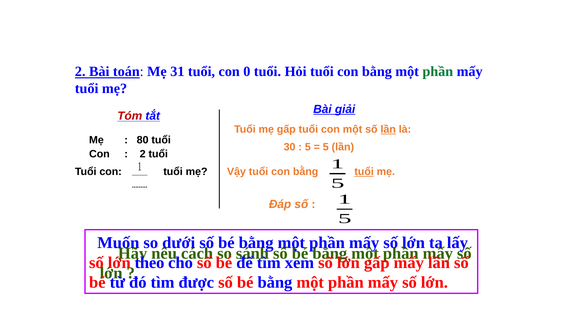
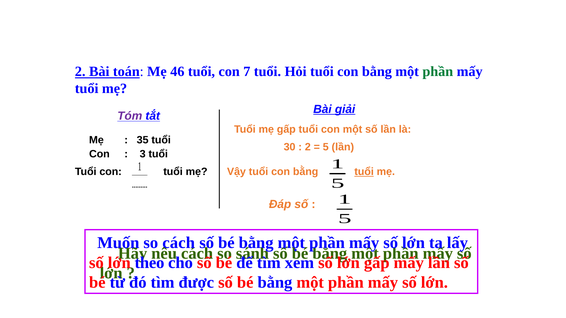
31: 31 -> 46 (177, 72)
0: 0 -> 7 (247, 72)
Tóm colour: red -> purple (130, 116)
lần underline: present -> none (388, 129)
80: 80 -> 35 (143, 140)
5: 5 -> 2 (308, 147)
2: 2 -> 3 (143, 154)
so dưới: dưới -> cách (179, 243)
